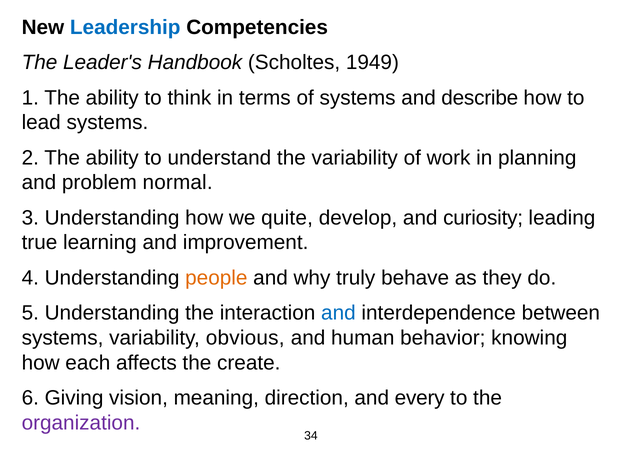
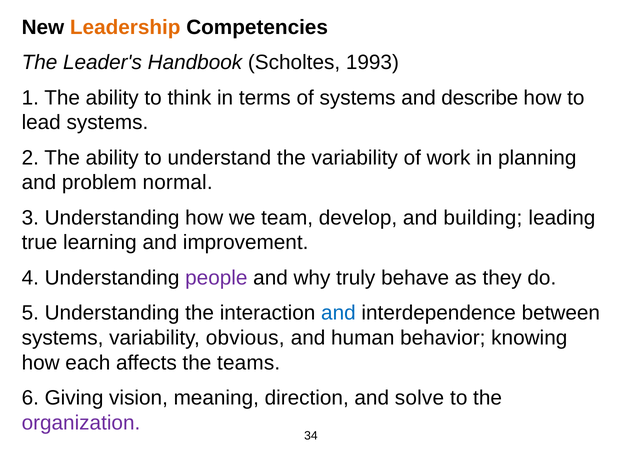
Leadership colour: blue -> orange (125, 27)
1949: 1949 -> 1993 (372, 63)
quite: quite -> team (287, 218)
curiosity: curiosity -> building (483, 218)
people colour: orange -> purple (216, 278)
create: create -> teams (249, 363)
every: every -> solve (419, 398)
